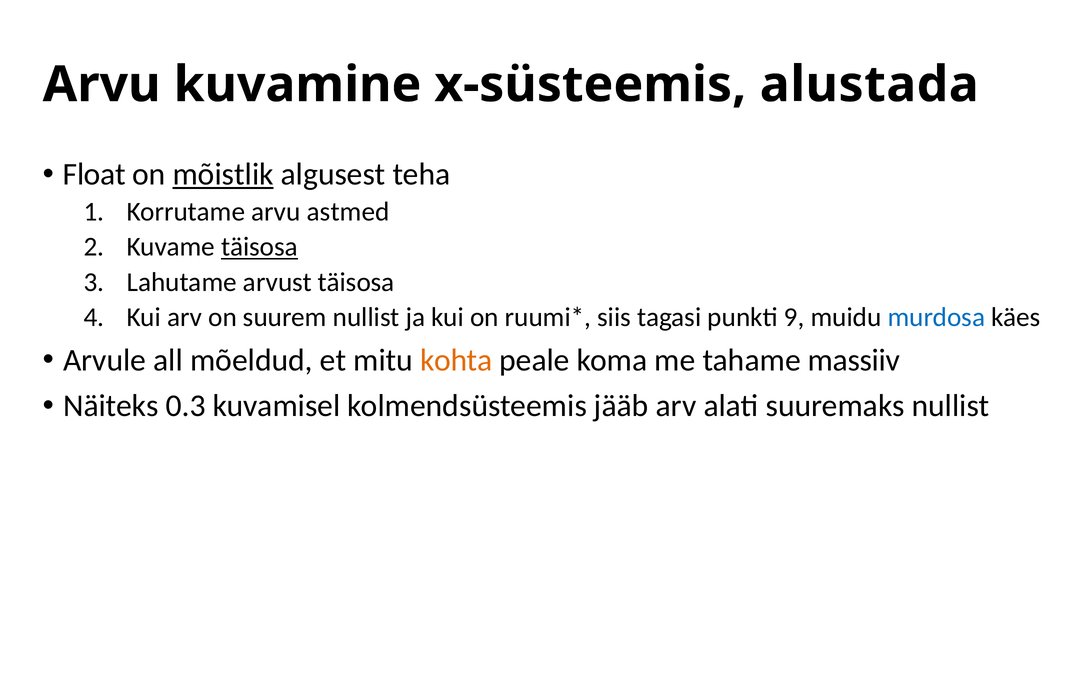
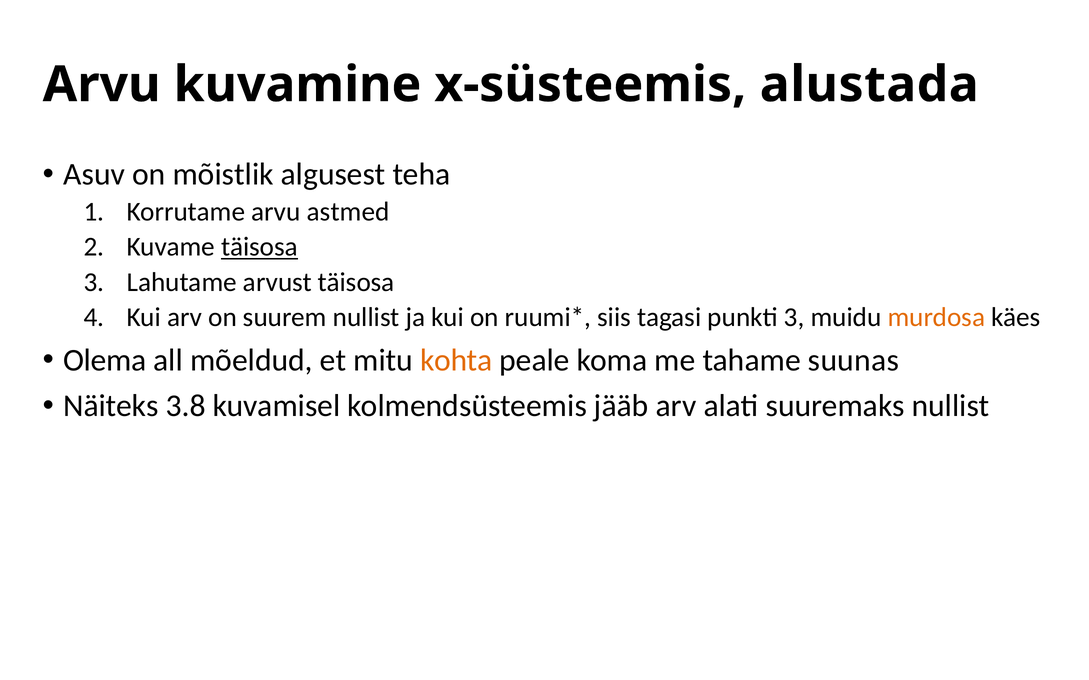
Float: Float -> Asuv (94, 174)
mõistlik underline: present -> none (223, 174)
punkti 9: 9 -> 3 (794, 317)
murdosa colour: blue -> orange (936, 317)
Arvule: Arvule -> Olema (105, 361)
massiiv: massiiv -> suunas (854, 361)
0.3: 0.3 -> 3.8 (186, 406)
